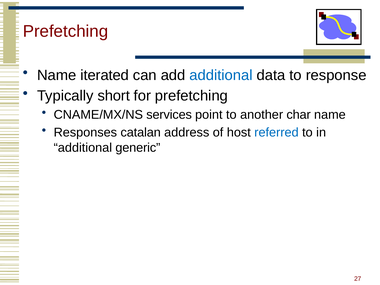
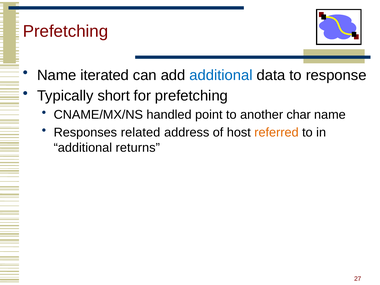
services: services -> handled (169, 115)
catalan: catalan -> related (141, 132)
referred colour: blue -> orange (276, 132)
generic: generic -> returns (138, 148)
